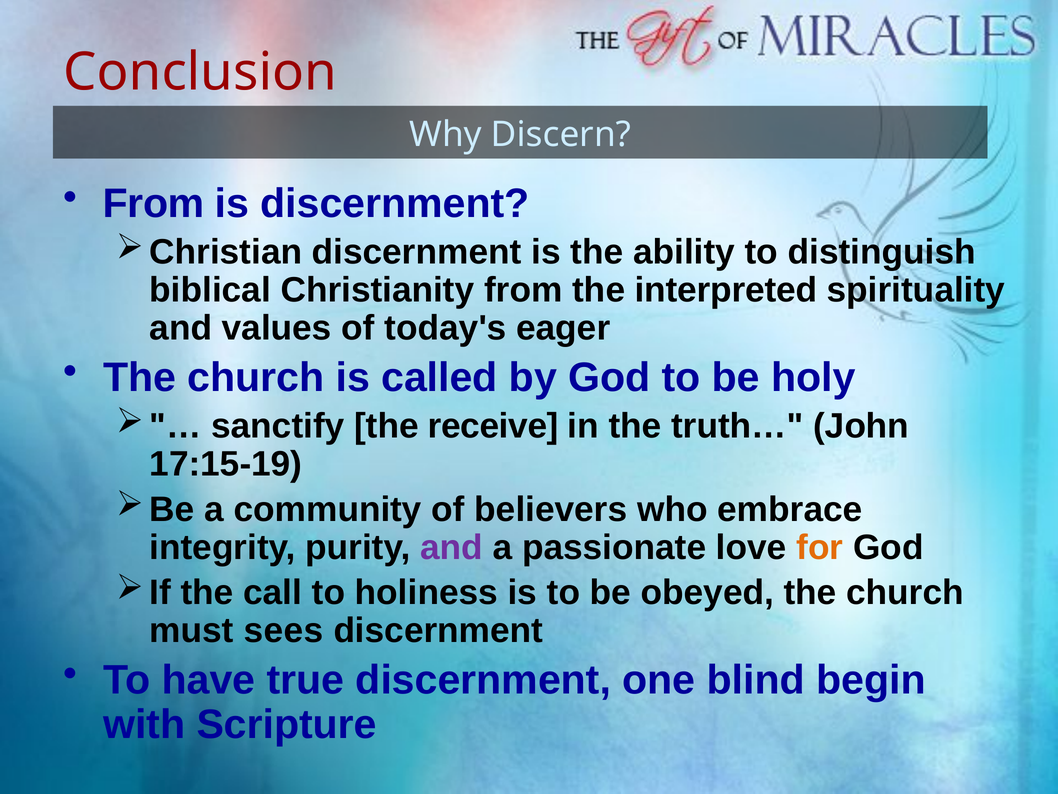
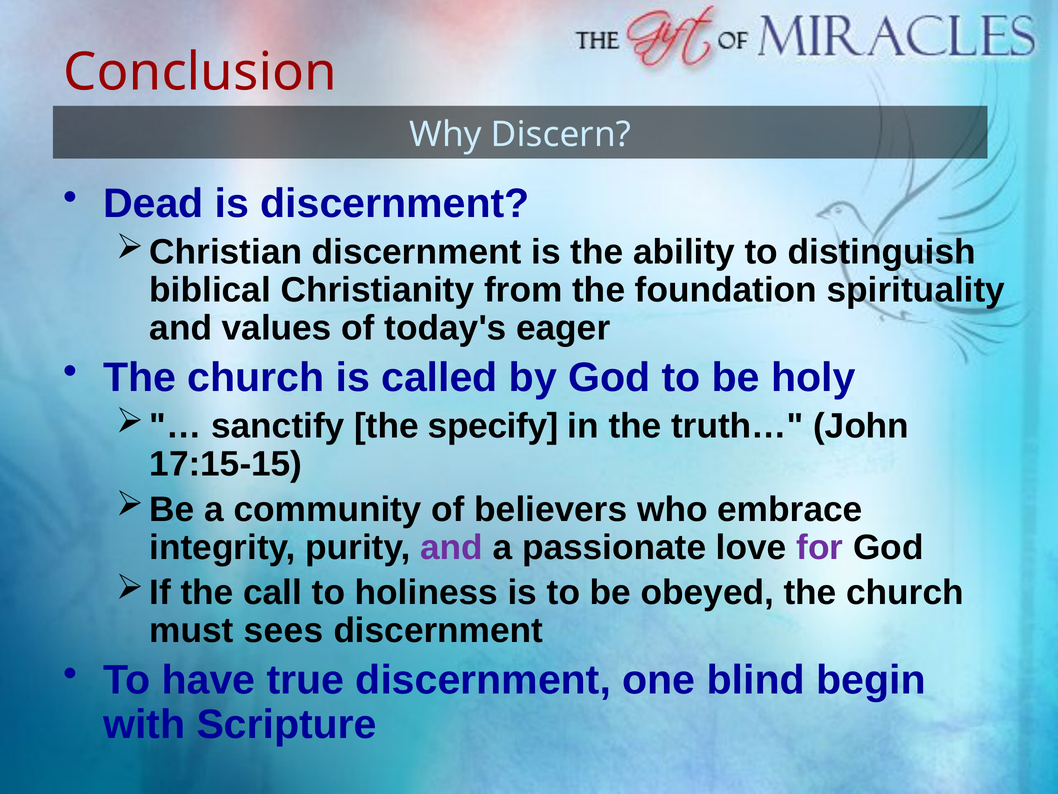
From: From -> Dead (153, 204)
interpreted: interpreted -> foundation (726, 290)
receive: receive -> specify (493, 426)
17:15-19: 17:15-19 -> 17:15-15 (226, 464)
for colour: orange -> purple (820, 547)
